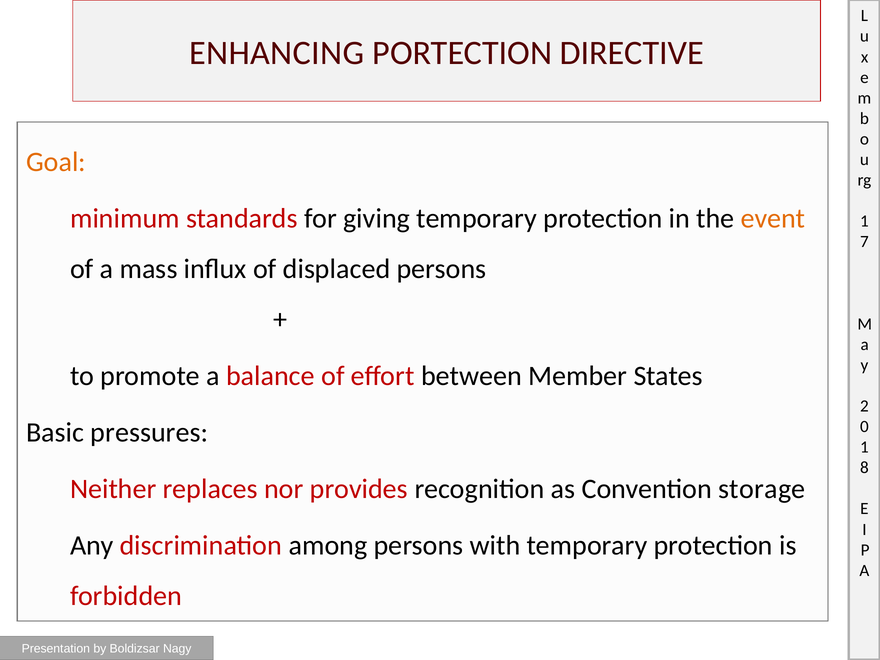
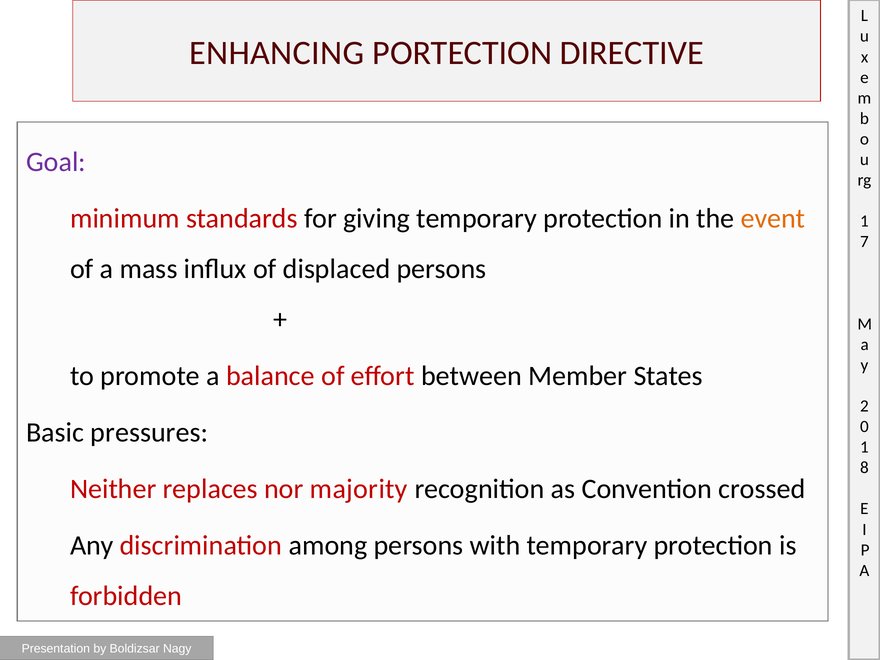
Goal colour: orange -> purple (56, 162)
provides: provides -> majority (359, 489)
storage: storage -> crossed (762, 489)
